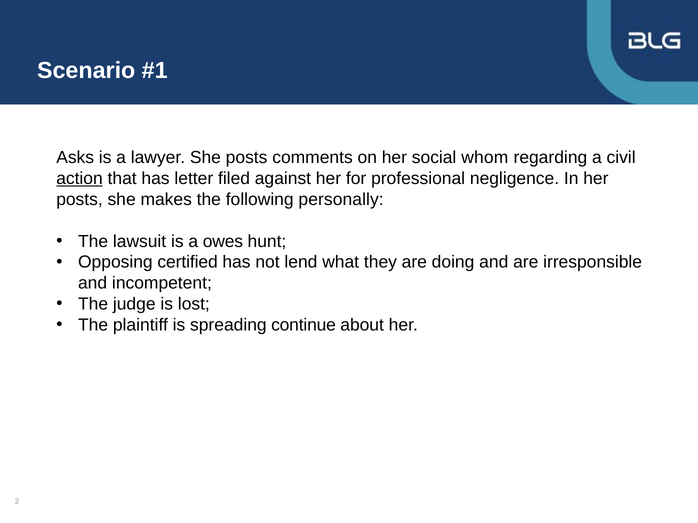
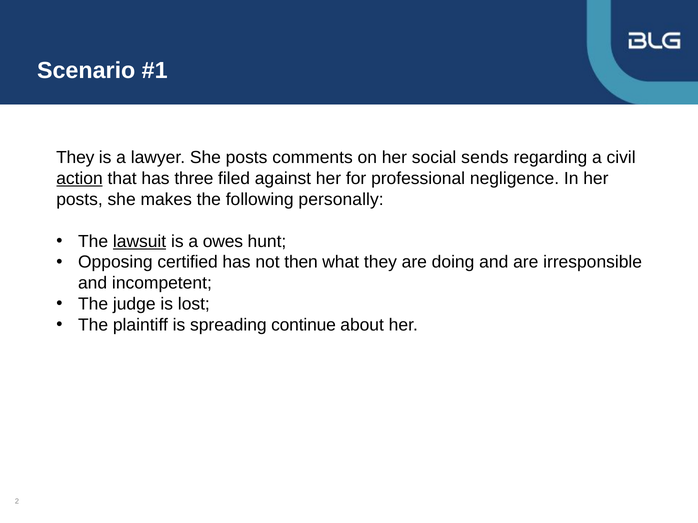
Asks: Asks -> They (75, 158)
whom: whom -> sends (485, 158)
letter: letter -> three (194, 179)
lawsuit underline: none -> present (140, 242)
lend: lend -> then (301, 262)
